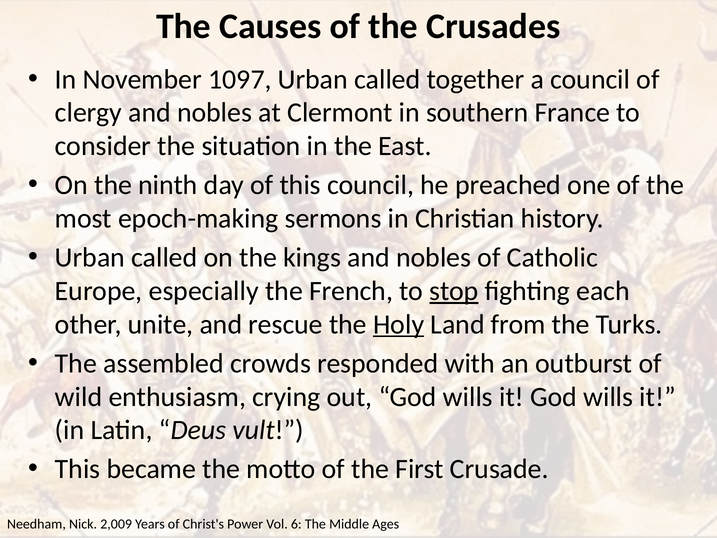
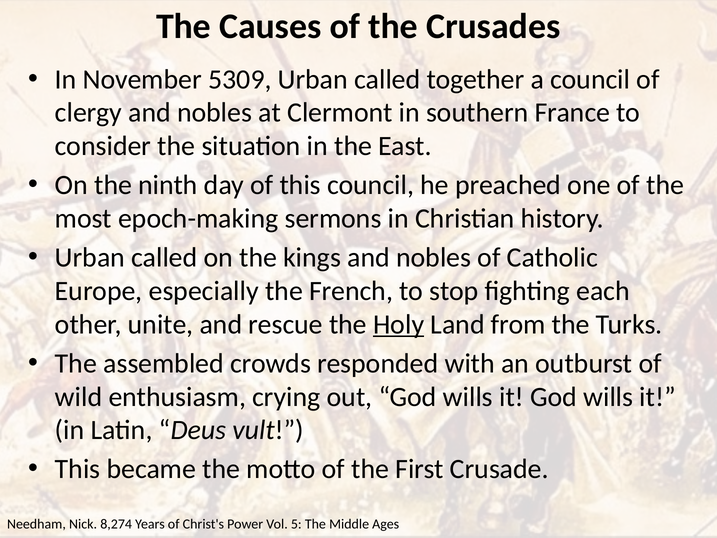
1097: 1097 -> 5309 (240, 79)
stop underline: present -> none (454, 291)
2,009: 2,009 -> 8,274 (116, 524)
6: 6 -> 5 (296, 524)
